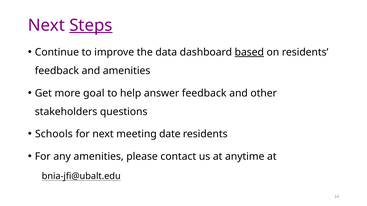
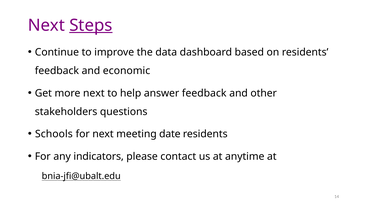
based underline: present -> none (249, 52)
and amenities: amenities -> economic (127, 71)
more goal: goal -> next (94, 93)
any amenities: amenities -> indicators (99, 157)
